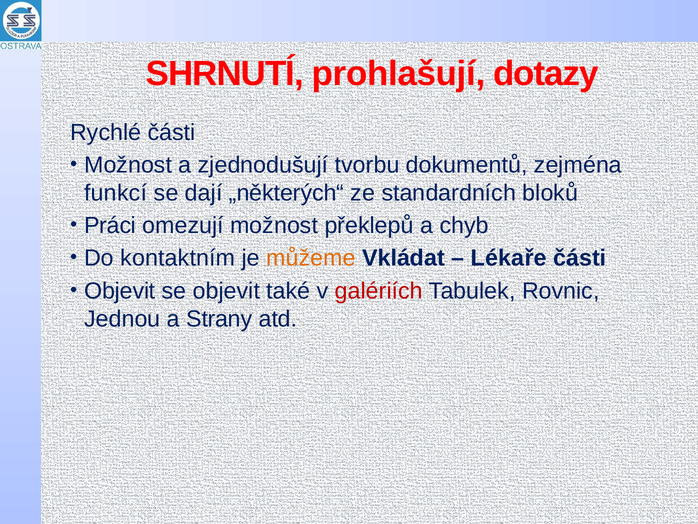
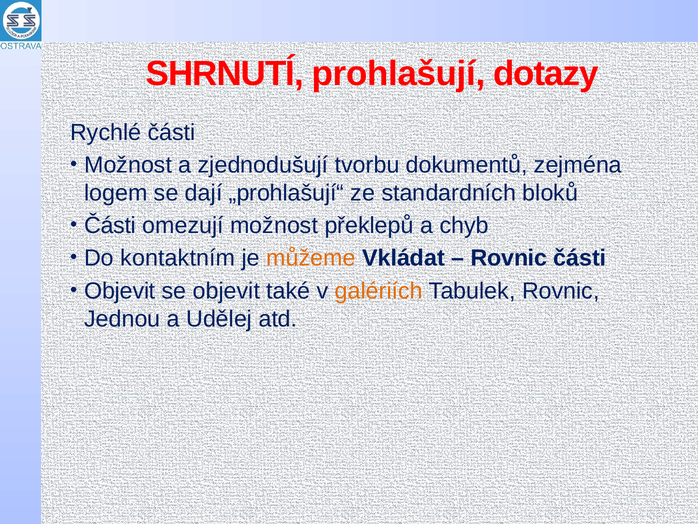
funkcí: funkcí -> logem (116, 193)
„některých“: „některých“ -> „prohlašují“ (287, 193)
Práci: Práci -> Části (110, 225)
Lékaře: Lékaře -> Rovnic (509, 258)
galériích colour: red -> orange (379, 291)
Strany: Strany -> Udělej (219, 319)
